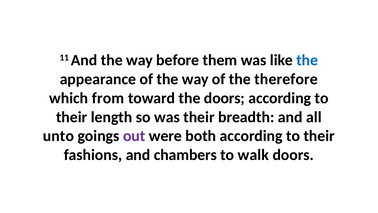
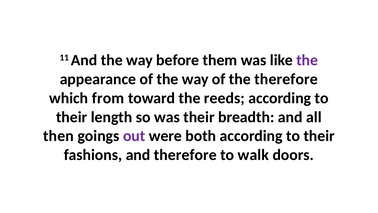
the colour: blue -> purple (307, 60)
the doors: doors -> reeds (224, 98)
unto: unto -> then (58, 136)
and chambers: chambers -> therefore (185, 155)
